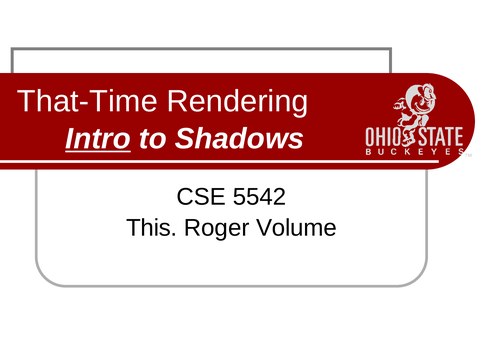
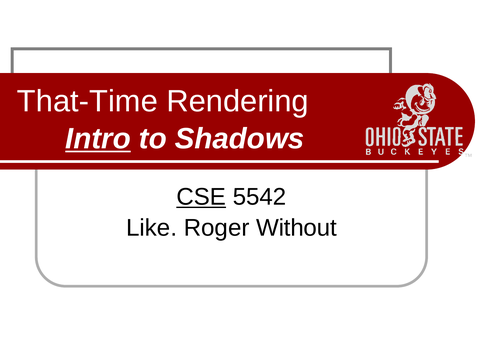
CSE underline: none -> present (201, 197)
This: This -> Like (152, 228)
Volume: Volume -> Without (296, 228)
